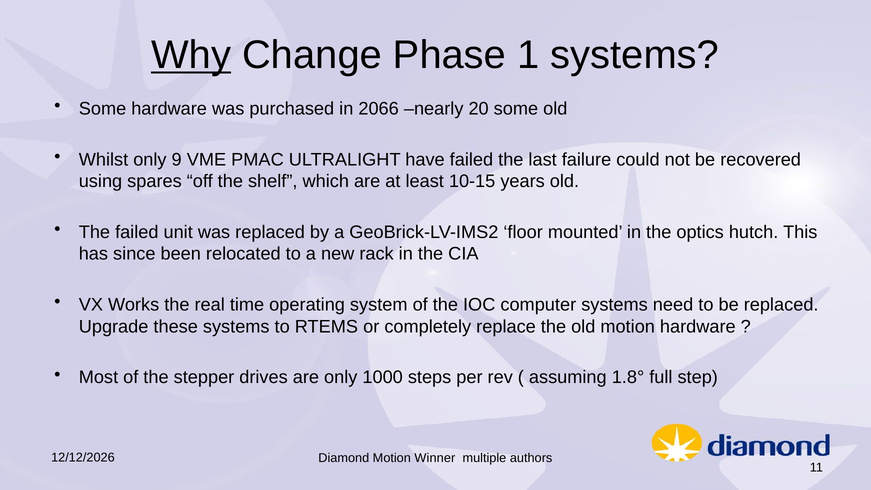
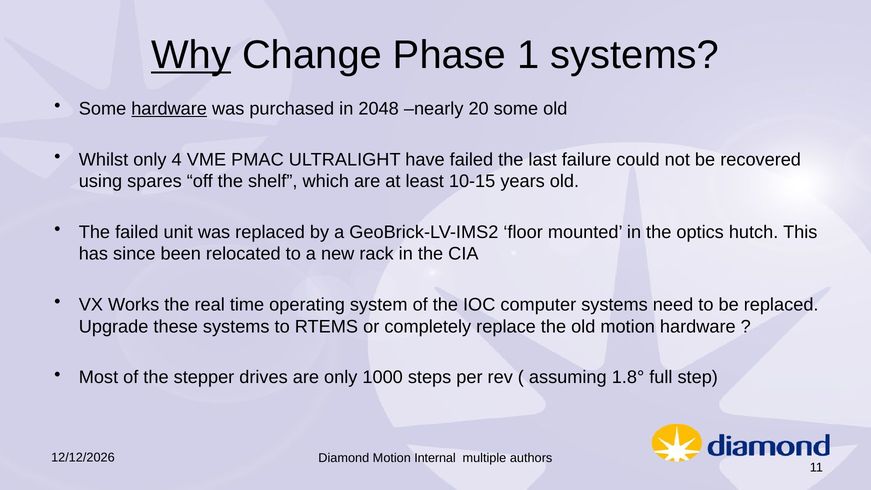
hardware underline: none -> present (169, 109)
2066: 2066 -> 2048 (379, 109)
9: 9 -> 4 (177, 160)
Winner: Winner -> Internal (435, 458)
